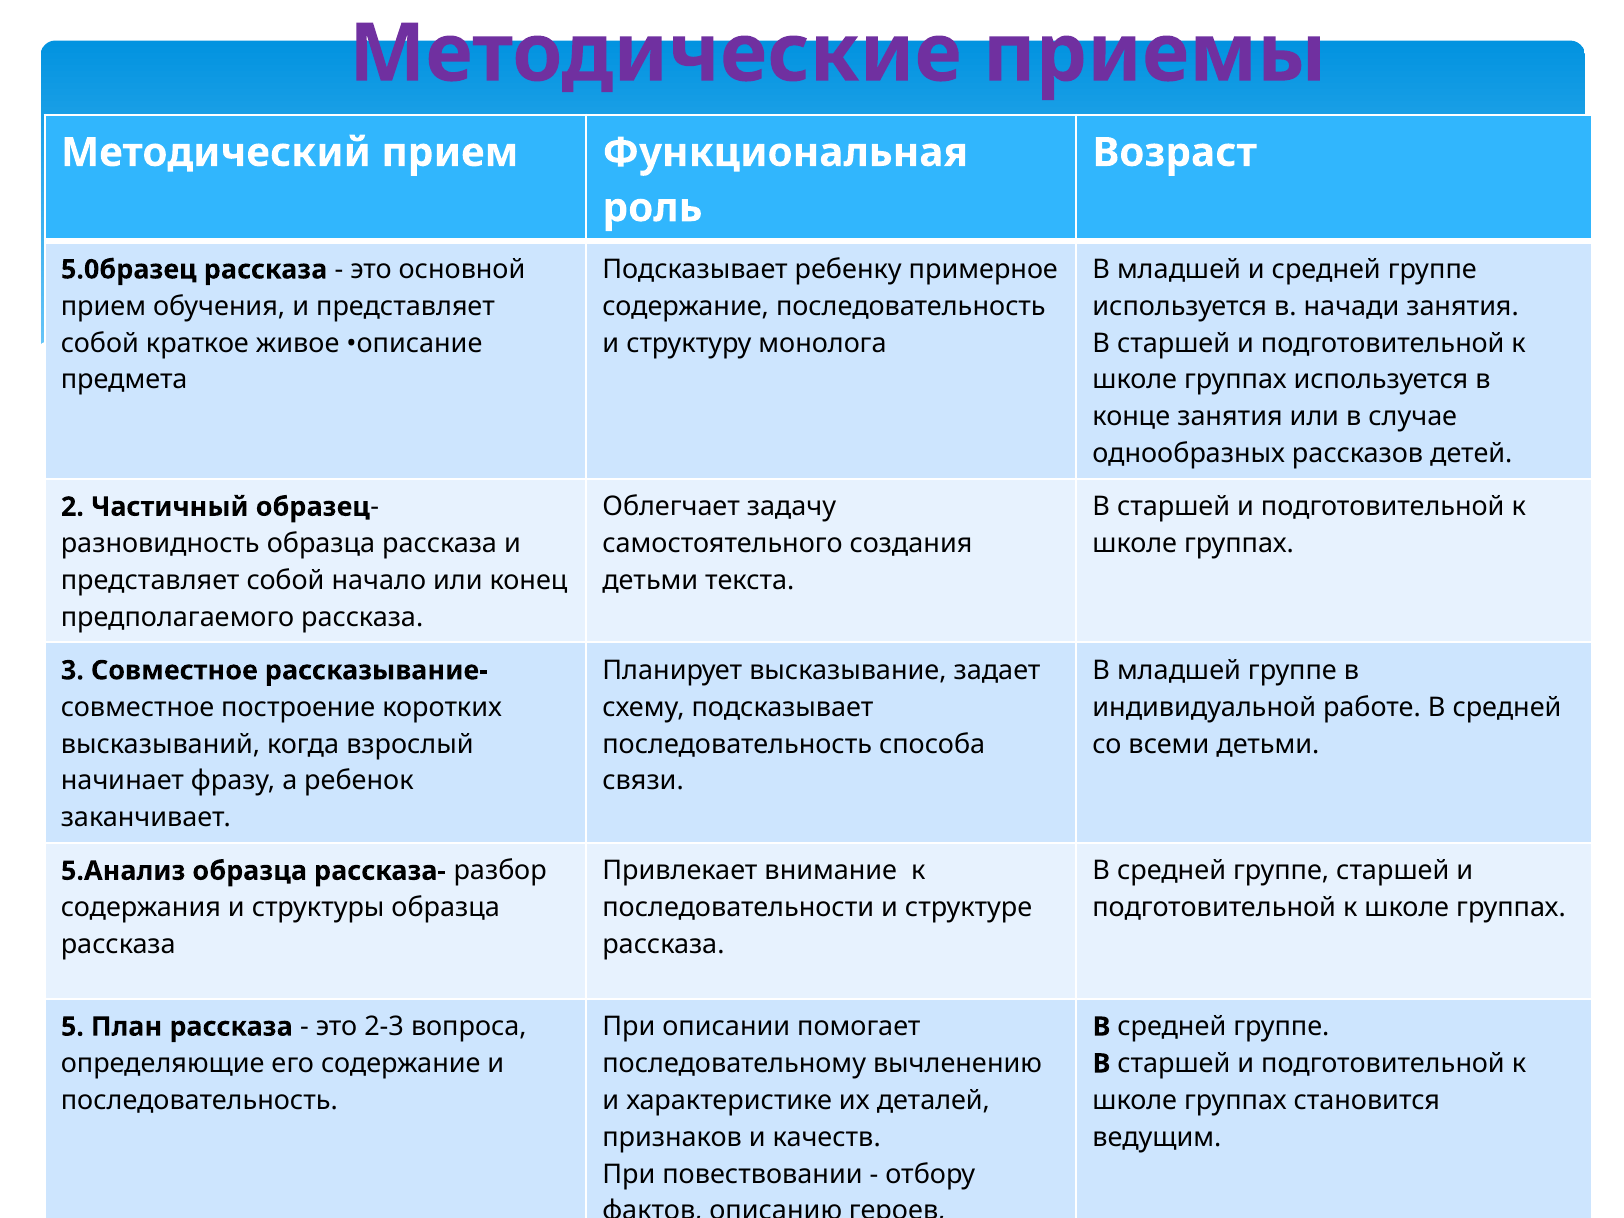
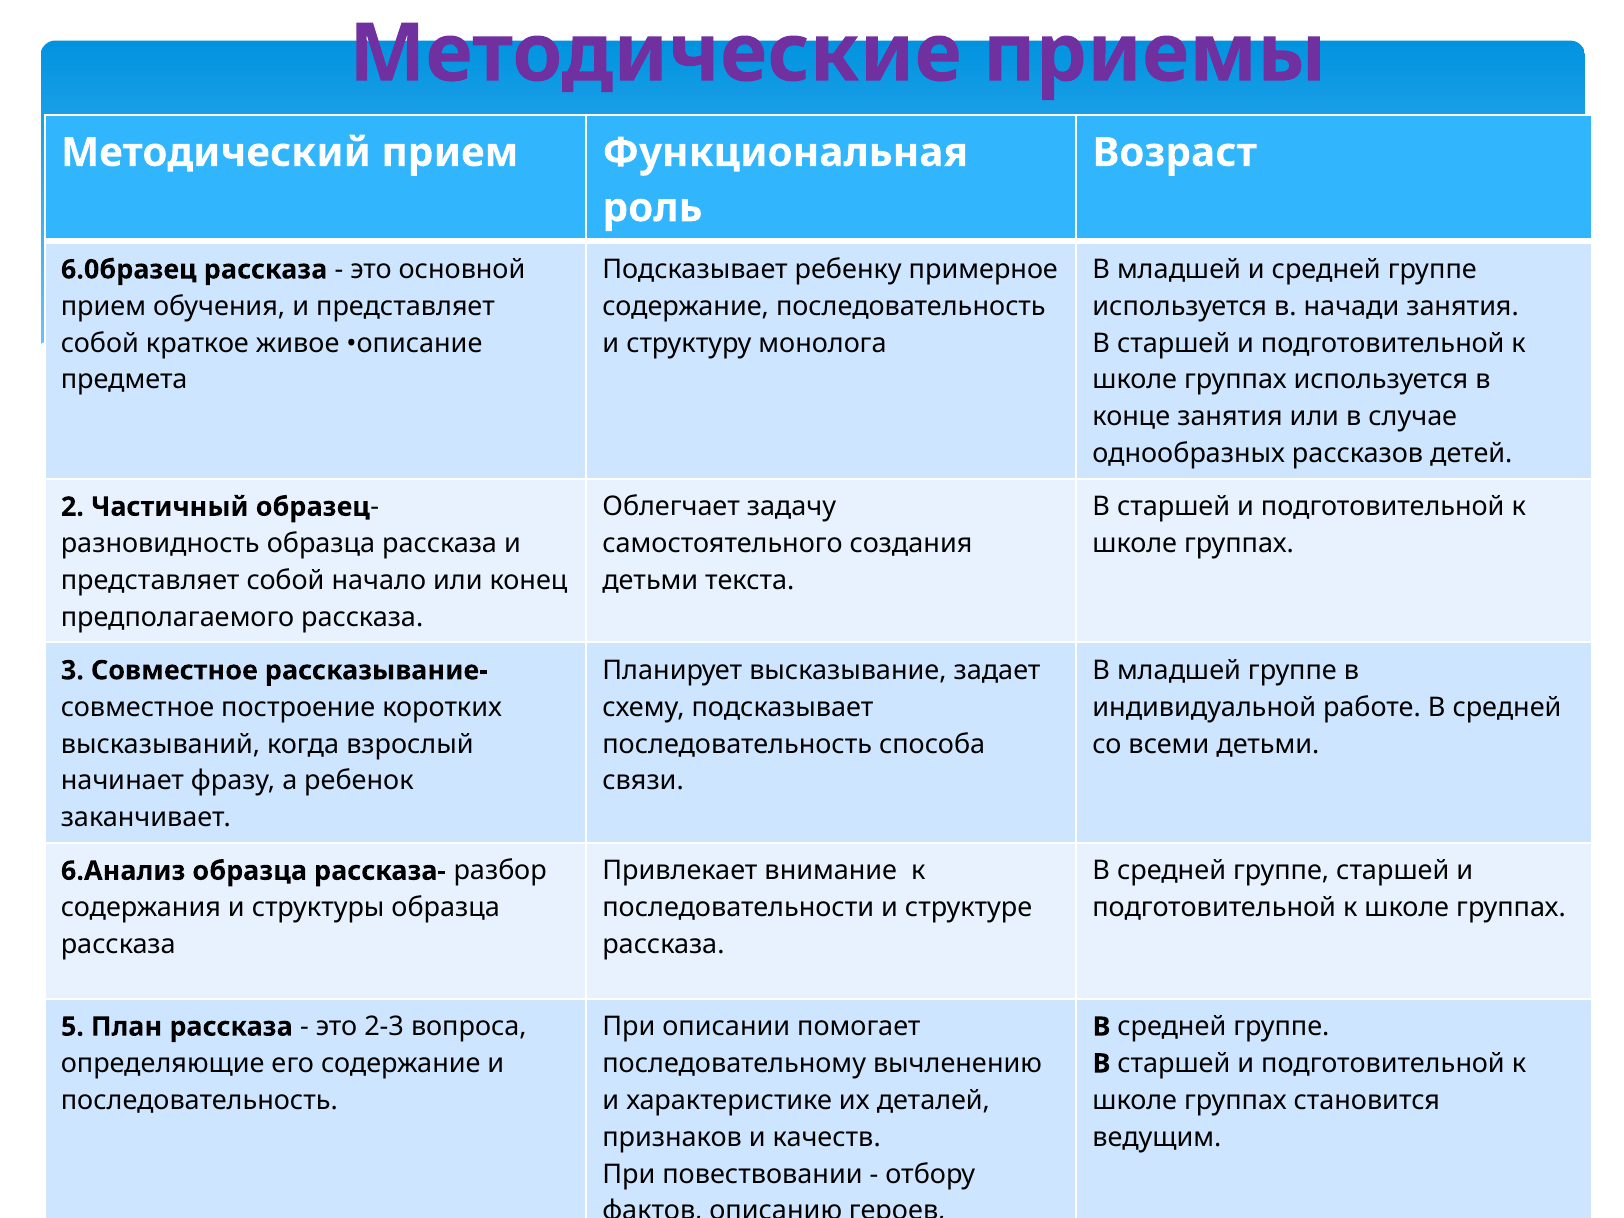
5.0бразец: 5.0бразец -> 6.0бразец (129, 270)
5.Анализ: 5.Анализ -> 6.Анализ (123, 871)
